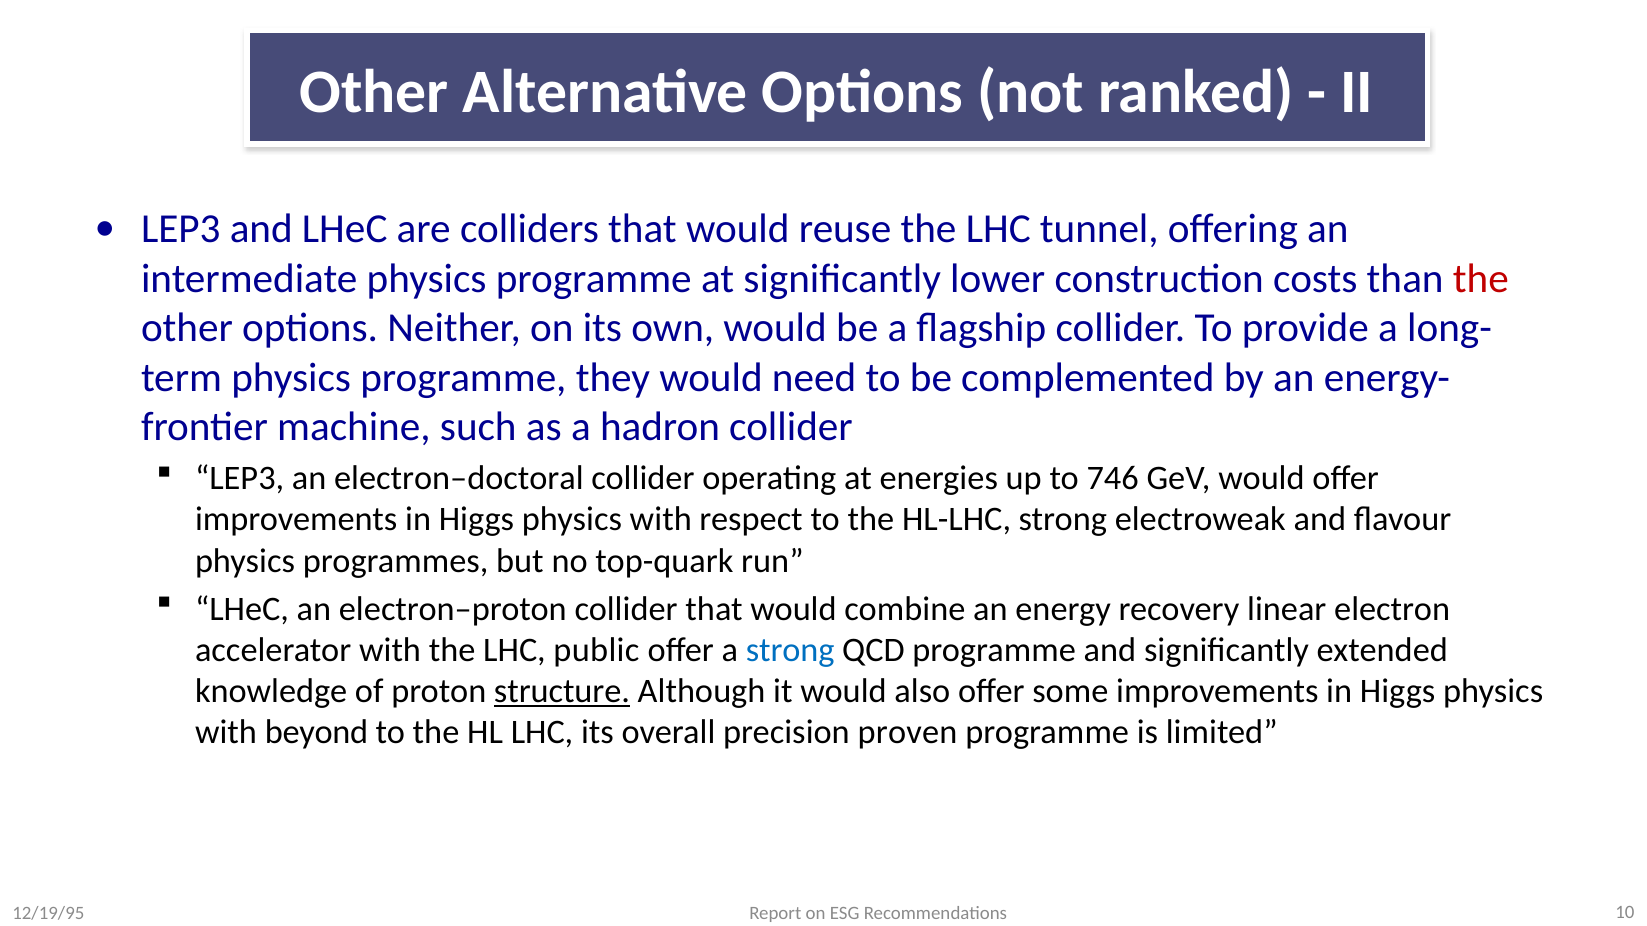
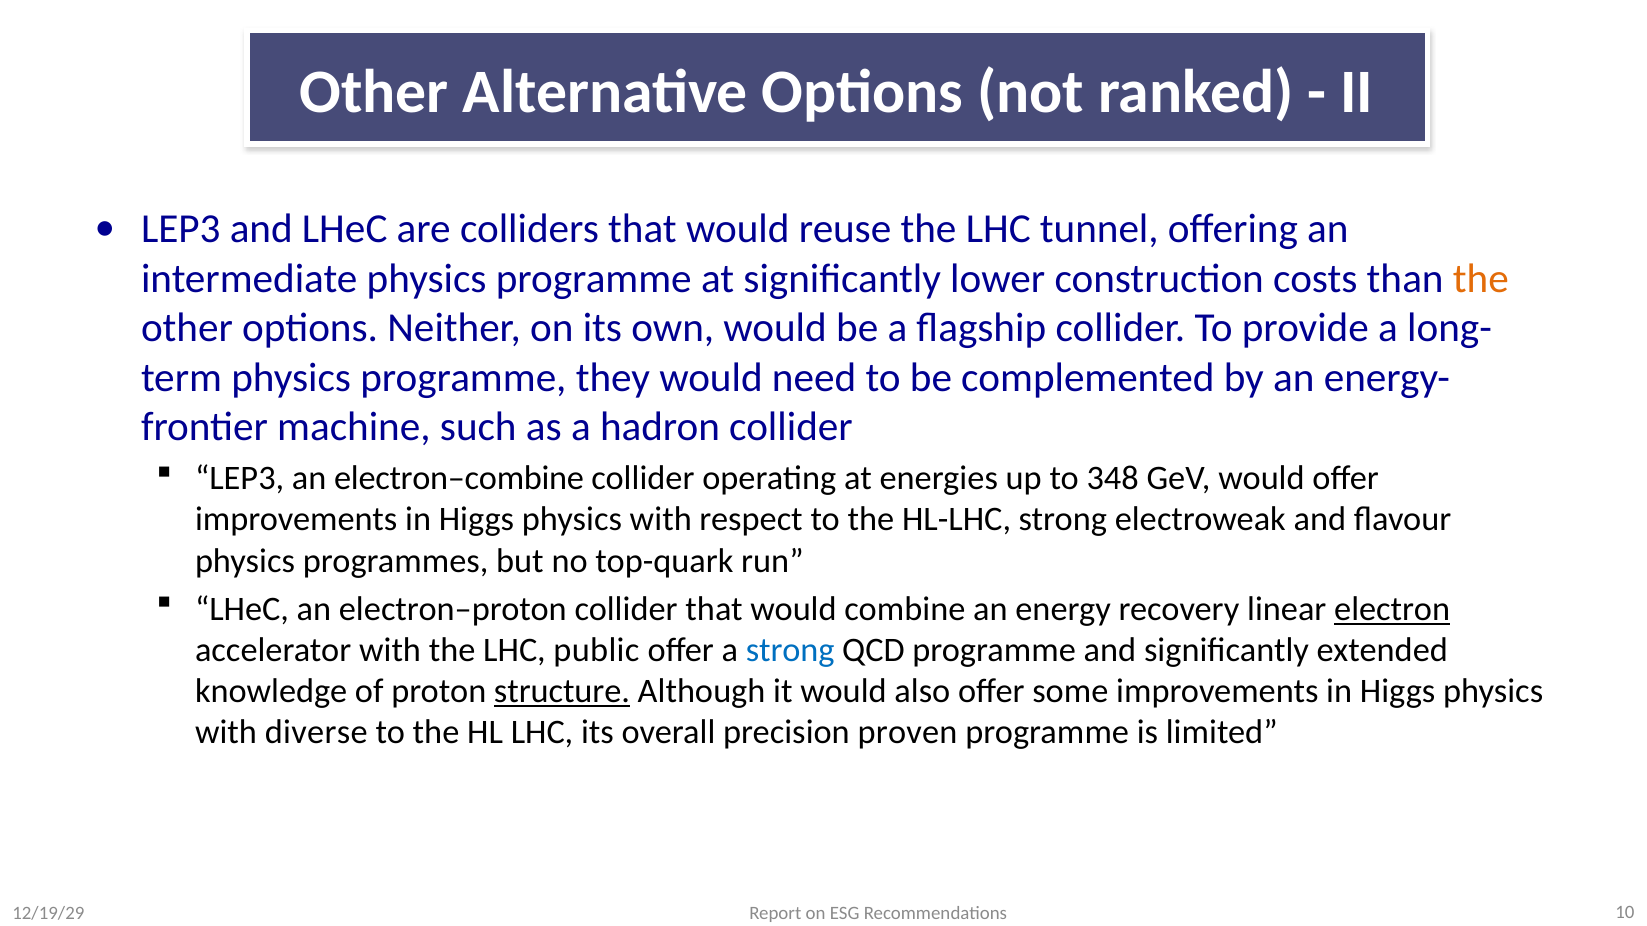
the colour: red -> orange (1481, 279)
electron–doctoral: electron–doctoral -> electron–combine (459, 479)
746: 746 -> 348 (1113, 479)
electron underline: none -> present (1392, 609)
beyond: beyond -> diverse (316, 733)
12/19/95: 12/19/95 -> 12/19/29 (48, 913)
